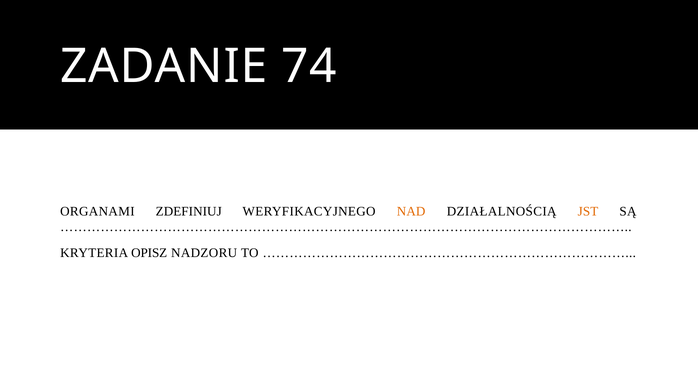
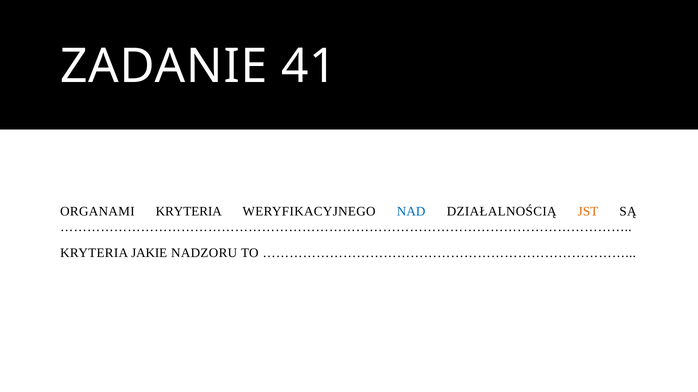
74: 74 -> 41 (309, 67)
ORGANAMI ZDEFINIUJ: ZDEFINIUJ -> KRYTERIA (189, 212)
NAD colour: orange -> blue (411, 212)
OPISZ: OPISZ -> JAKIE (149, 253)
